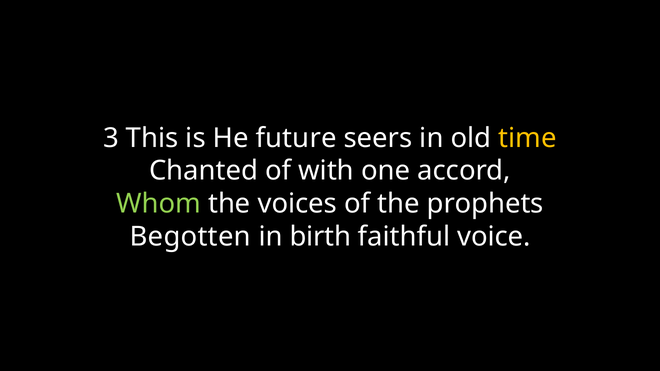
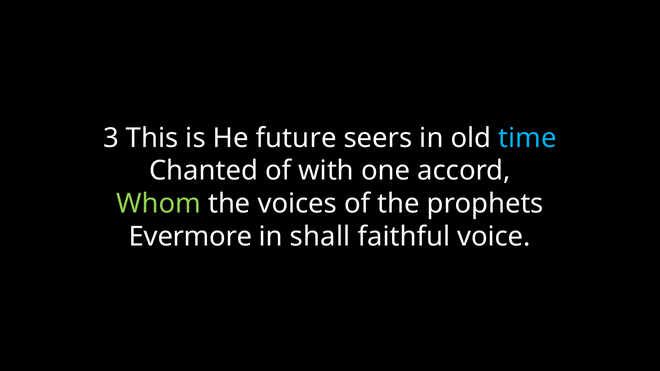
time colour: yellow -> light blue (528, 138)
Begotten: Begotten -> Evermore (191, 237)
birth: birth -> shall (320, 237)
